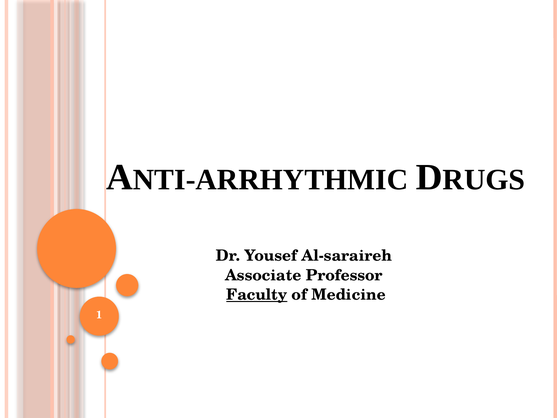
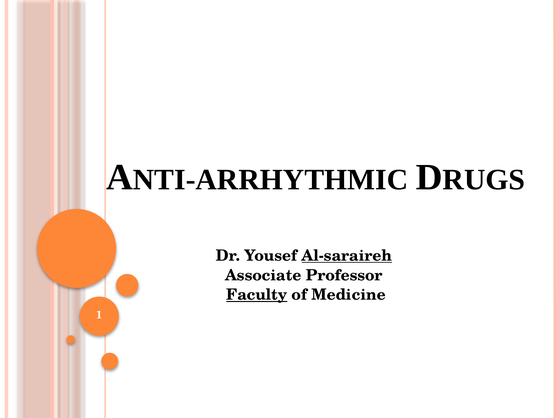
Al-saraireh underline: none -> present (347, 256)
